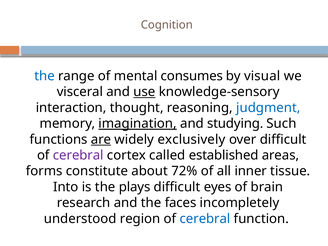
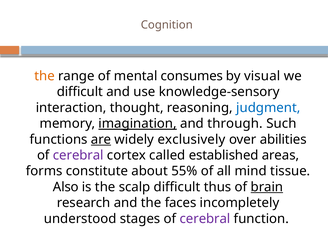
the colour: blue -> orange (45, 76)
visceral: visceral -> difficult (80, 92)
use underline: present -> none (144, 92)
studying: studying -> through (235, 124)
over difficult: difficult -> abilities (283, 139)
72%: 72% -> 55% (184, 171)
inner: inner -> mind (251, 171)
Into: Into -> Also (66, 187)
plays: plays -> scalp (135, 187)
eyes: eyes -> thus (218, 187)
brain underline: none -> present (267, 187)
region: region -> stages (140, 219)
cerebral colour: blue -> purple (205, 219)
